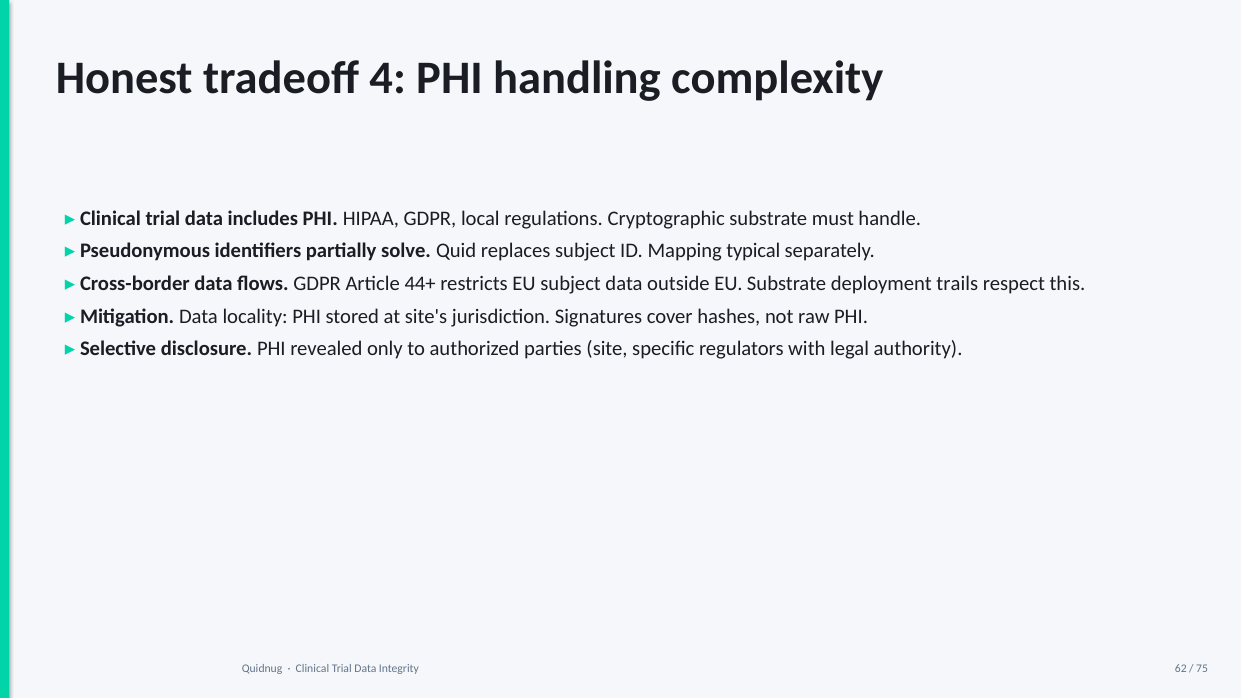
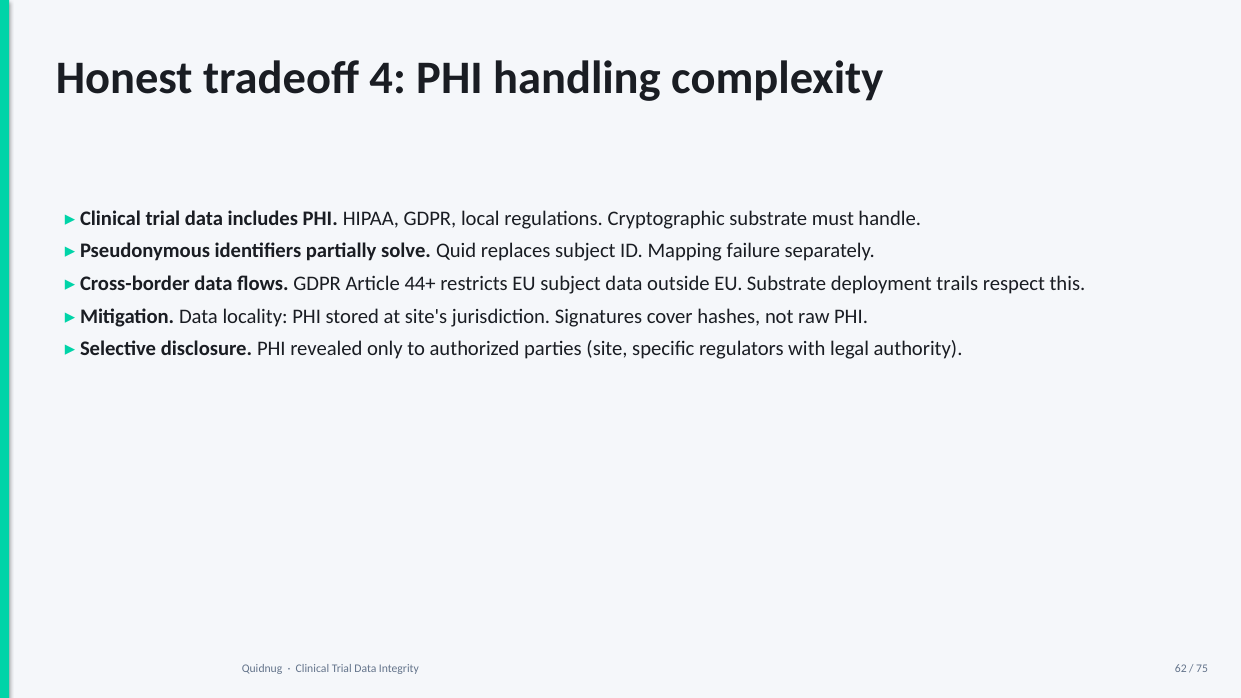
typical: typical -> failure (753, 251)
